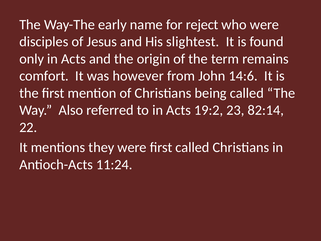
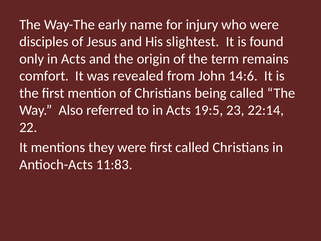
reject: reject -> injury (202, 25)
however: however -> revealed (138, 76)
19:2: 19:2 -> 19:5 (209, 110)
82:14: 82:14 -> 22:14 (266, 110)
11:24: 11:24 -> 11:83 (114, 164)
